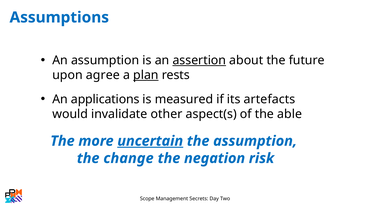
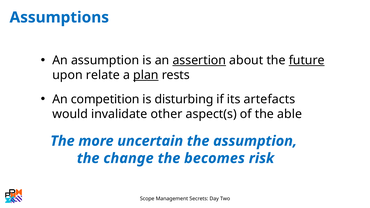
future underline: none -> present (307, 60)
agree: agree -> relate (103, 75)
applications: applications -> competition (105, 99)
measured: measured -> disturbing (184, 99)
uncertain underline: present -> none (150, 141)
negation: negation -> becomes (215, 158)
